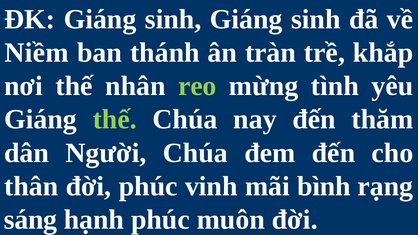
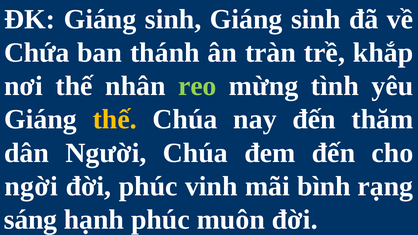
Niềm: Niềm -> Chứa (37, 53)
thế colour: light green -> yellow (115, 119)
thân: thân -> ngời (31, 186)
